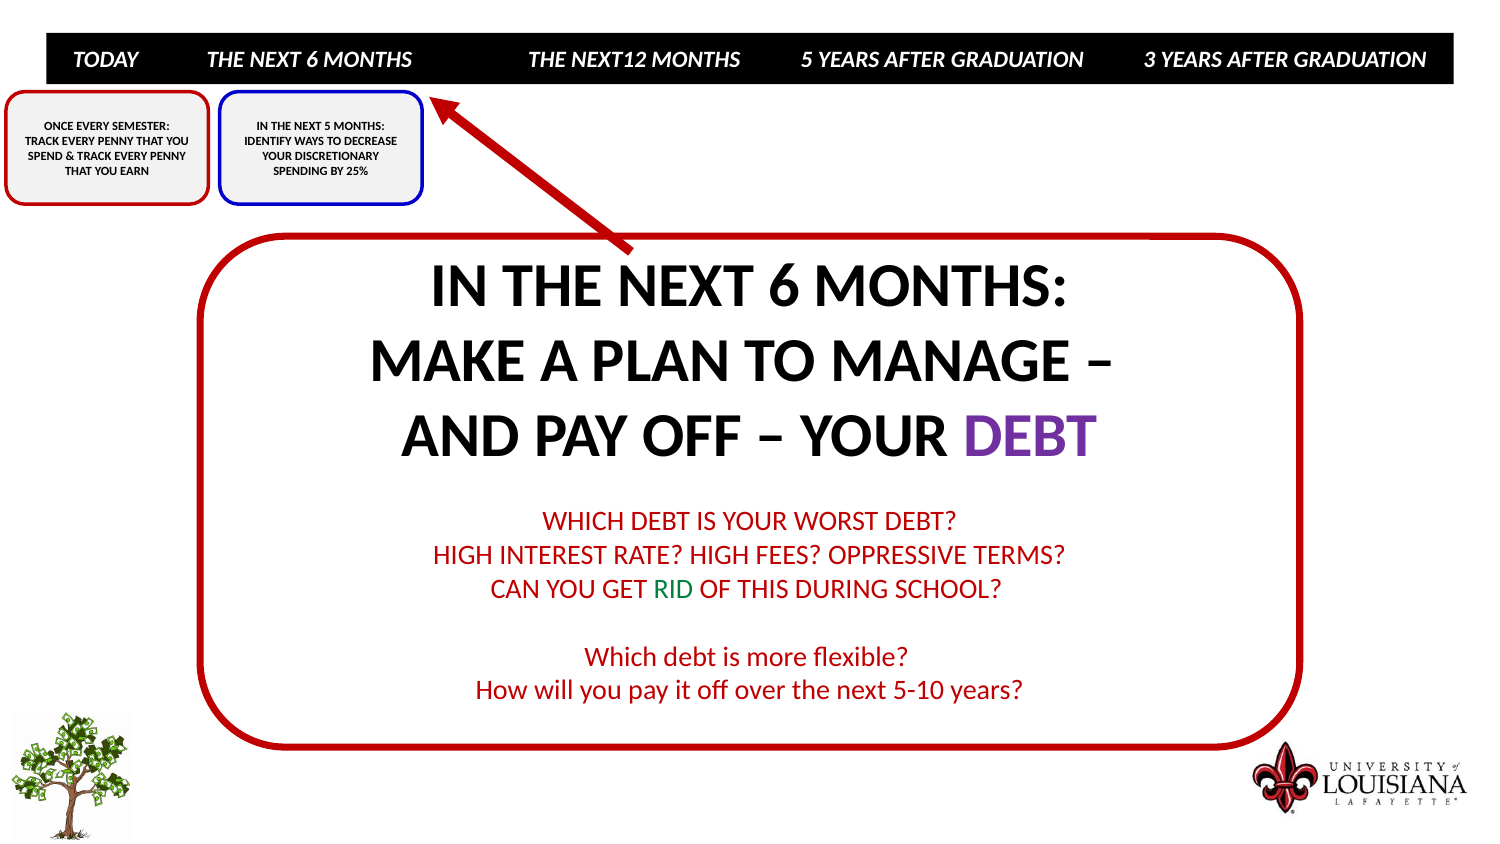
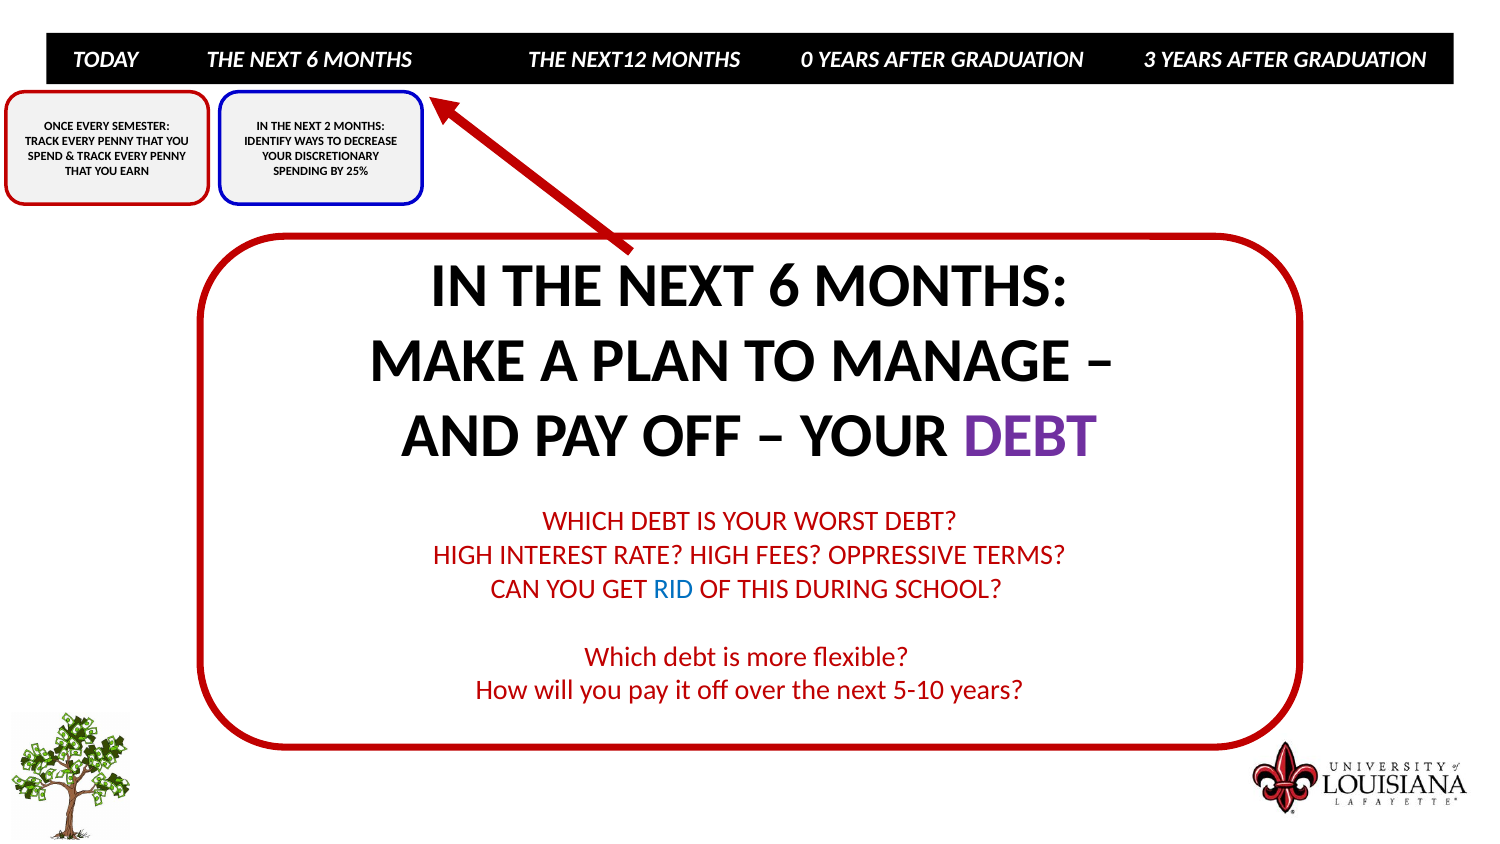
MONTHS 5: 5 -> 0 (807, 60)
NEXT 5: 5 -> 2 (328, 126)
RID colour: green -> blue (673, 589)
